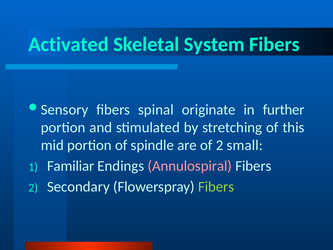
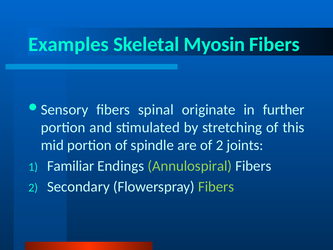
Activated: Activated -> Examples (69, 44)
System: System -> Myosin (214, 44)
small: small -> joints (245, 145)
Annulospiral colour: pink -> light green (190, 166)
